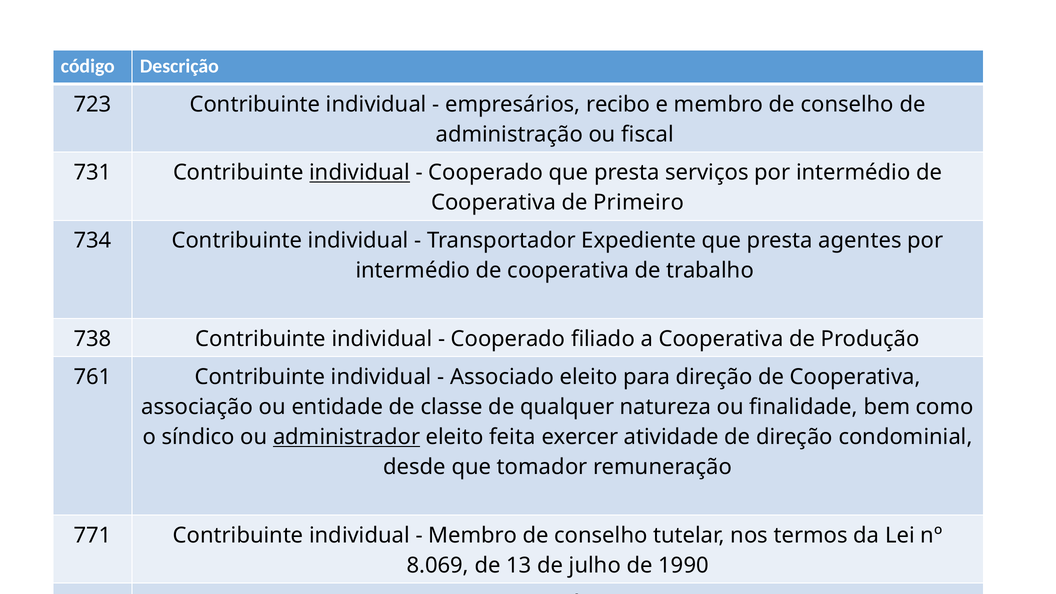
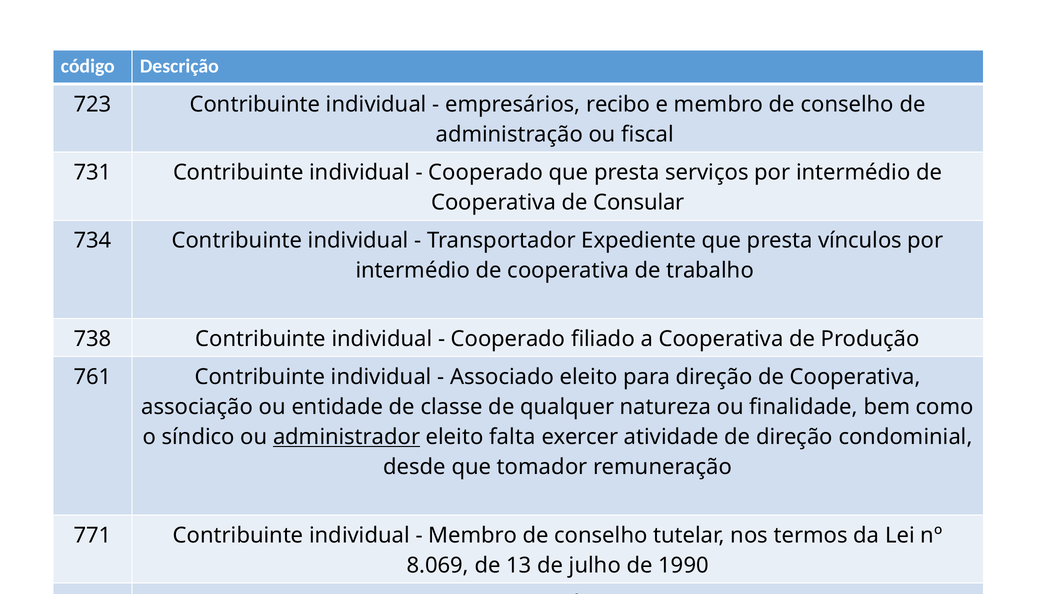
individual underline: present -> none (360, 172)
Primeiro: Primeiro -> Consular (639, 203)
agentes: agentes -> vínculos (860, 241)
feita: feita -> falta (512, 437)
